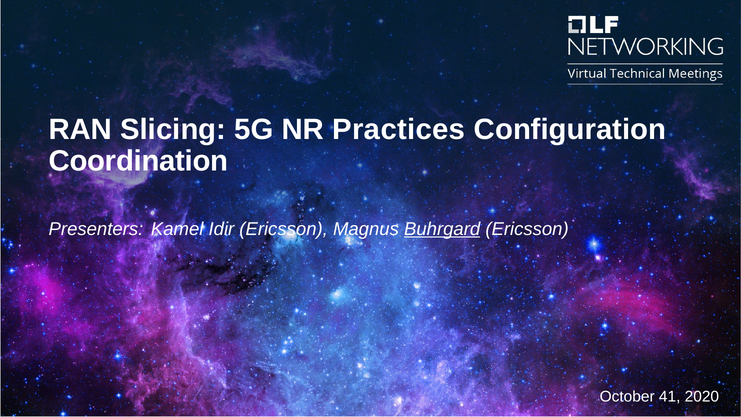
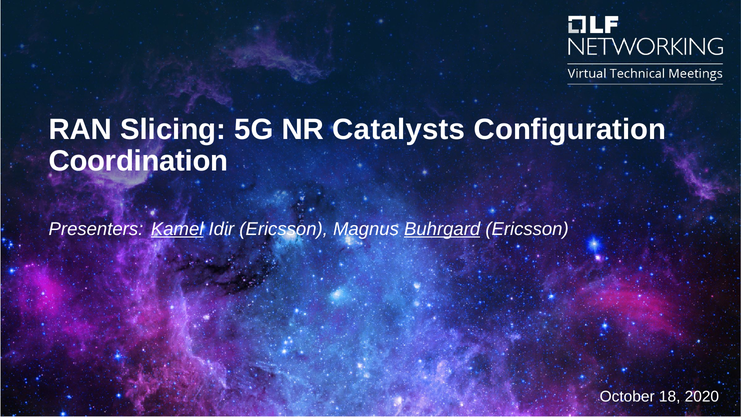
Practices: Practices -> Catalysts (399, 129)
Kamel underline: none -> present (177, 229)
41: 41 -> 18 (670, 397)
